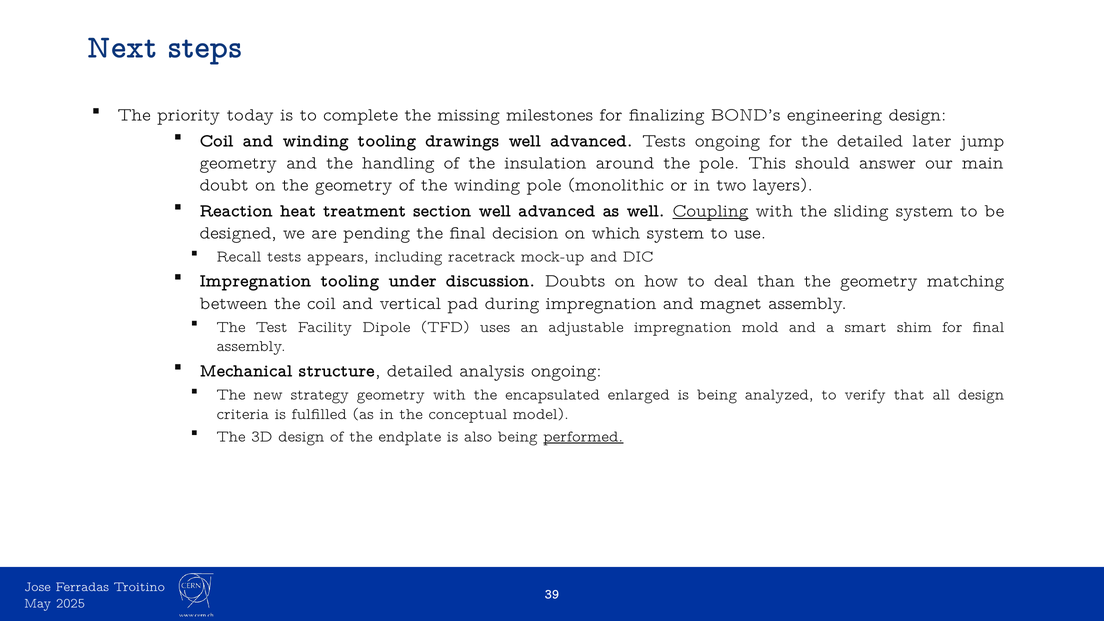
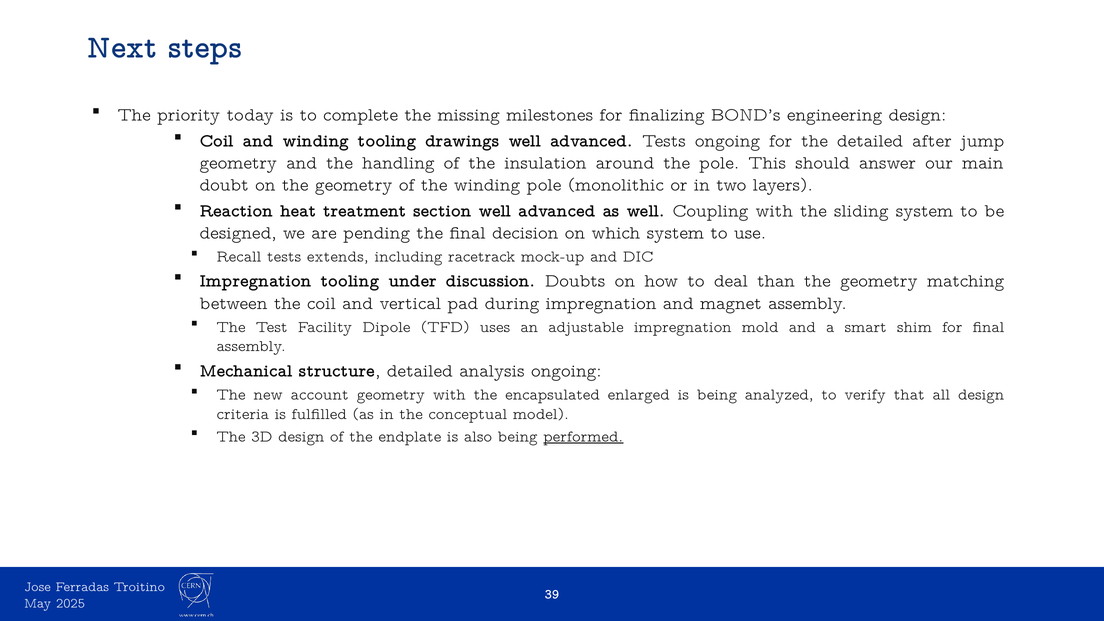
later: later -> after (932, 141)
Coupling underline: present -> none (710, 211)
appears: appears -> extends (338, 256)
strategy: strategy -> account (320, 394)
